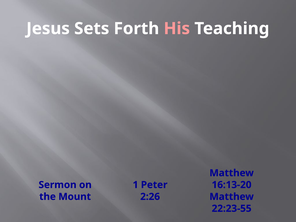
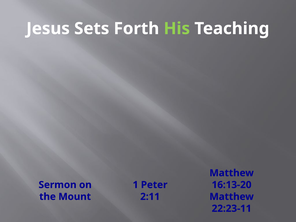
His colour: pink -> light green (177, 29)
2:26: 2:26 -> 2:11 (150, 197)
22:23-55: 22:23-55 -> 22:23-11 (232, 209)
